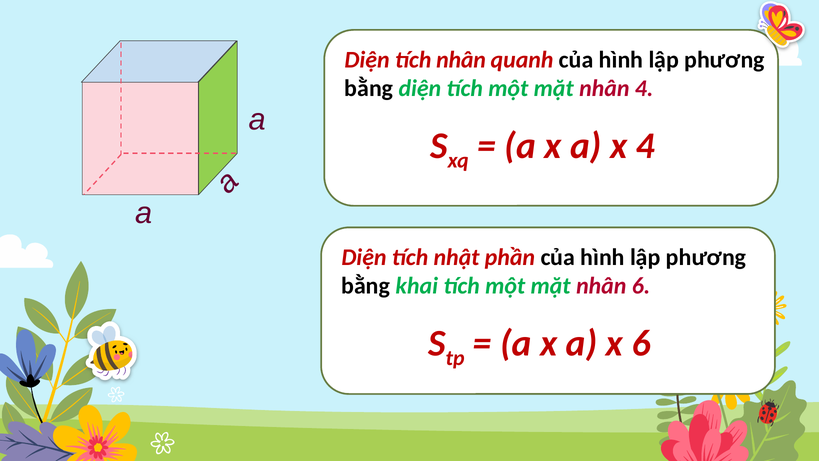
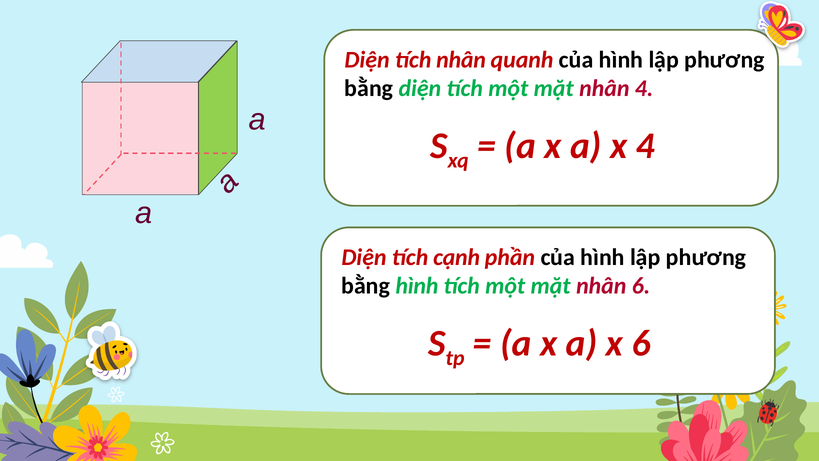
nhật: nhật -> cạnh (457, 257)
bằng khai: khai -> hình (417, 286)
